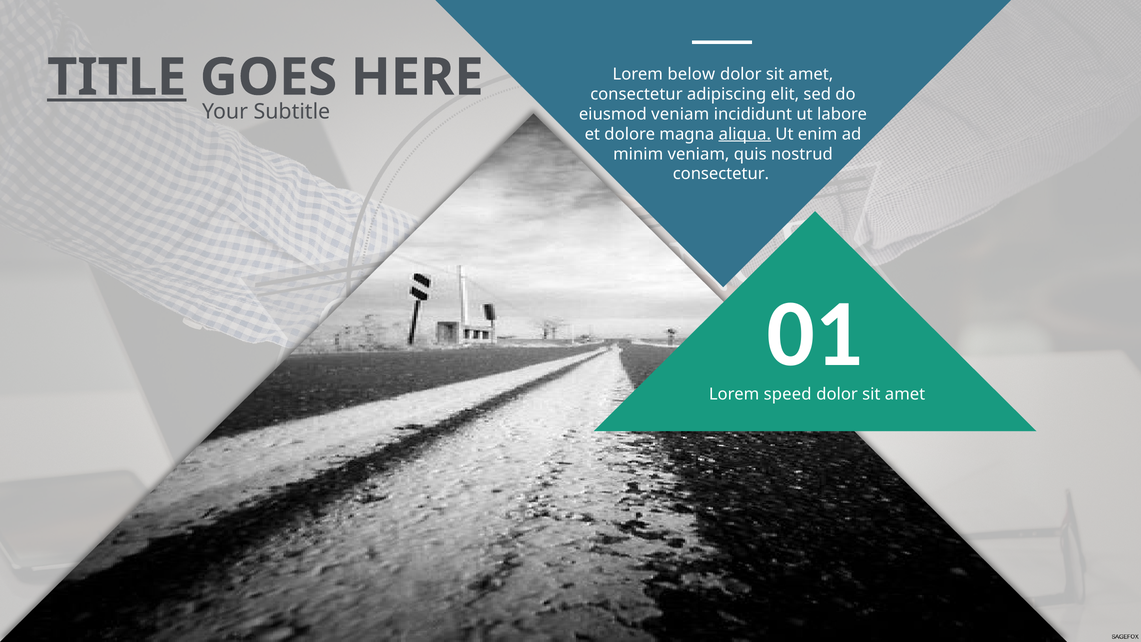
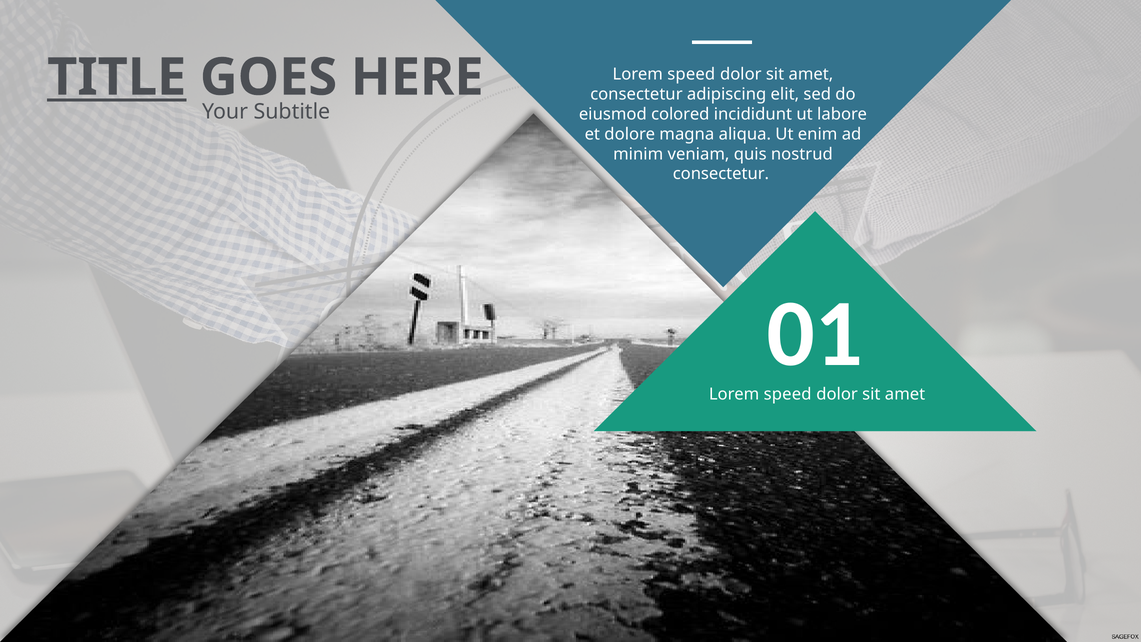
below: below -> speed (691, 74)
eiusmod veniam: veniam -> colored (680, 114)
aliqua underline: present -> none (745, 134)
